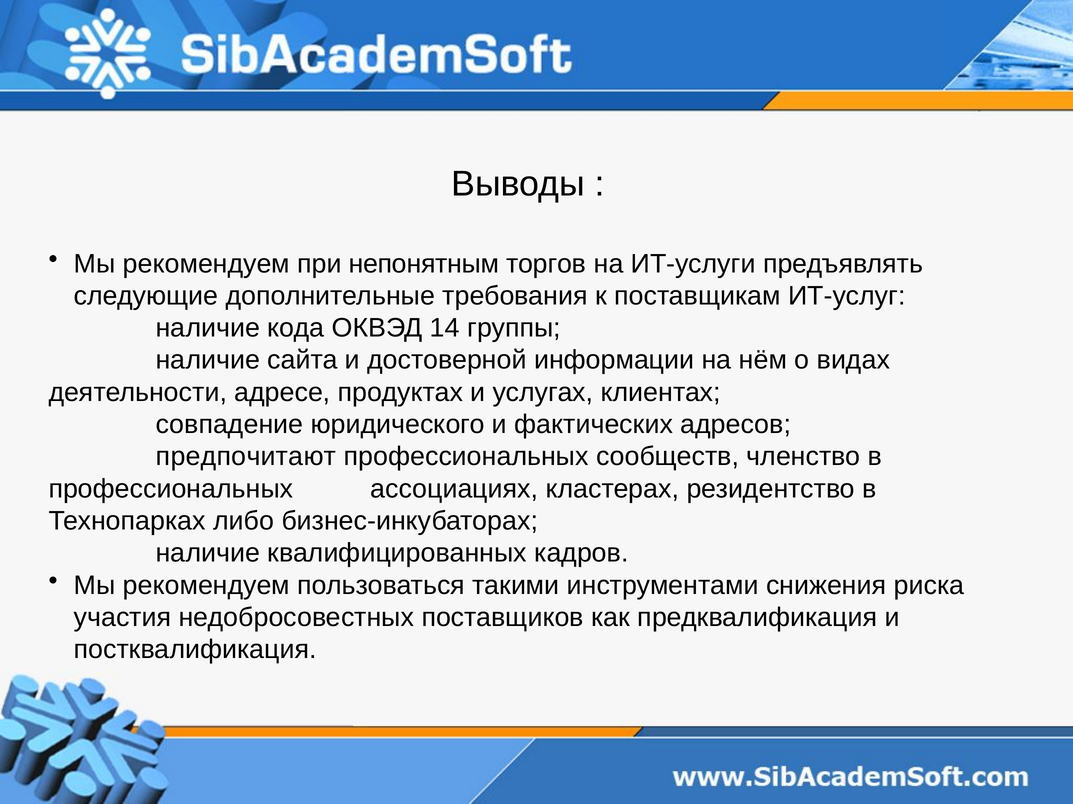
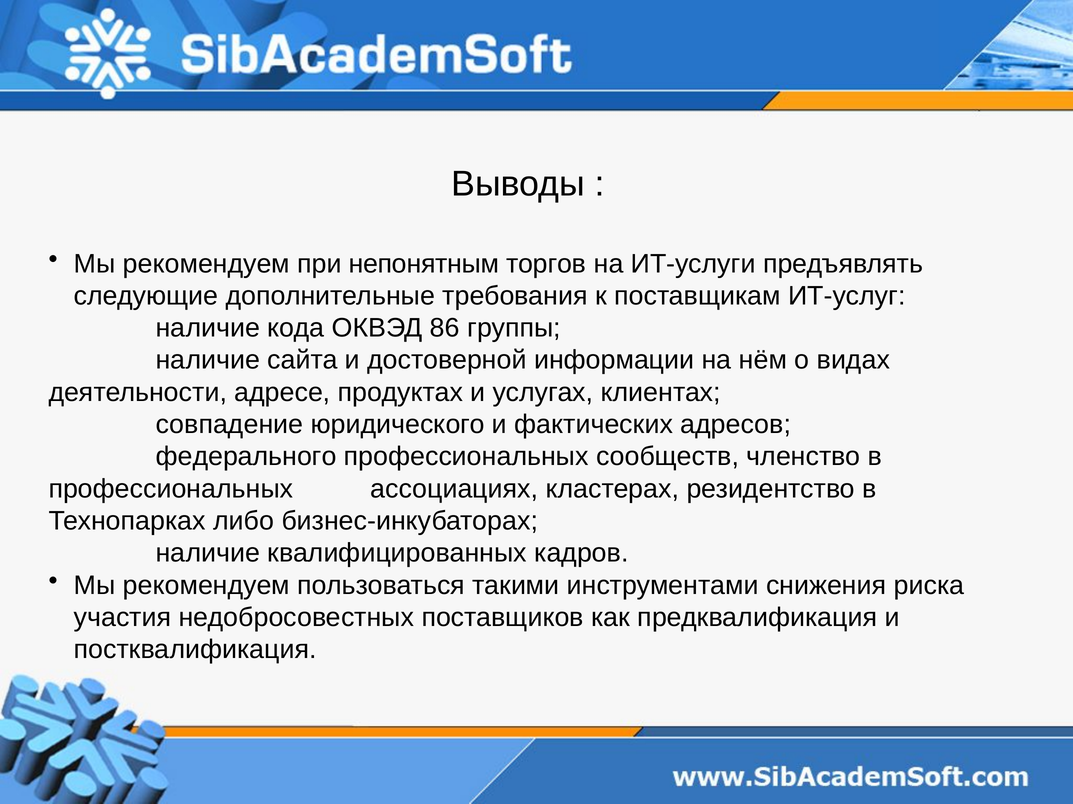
14: 14 -> 86 (445, 328)
предпочитают: предпочитают -> федерального (246, 457)
